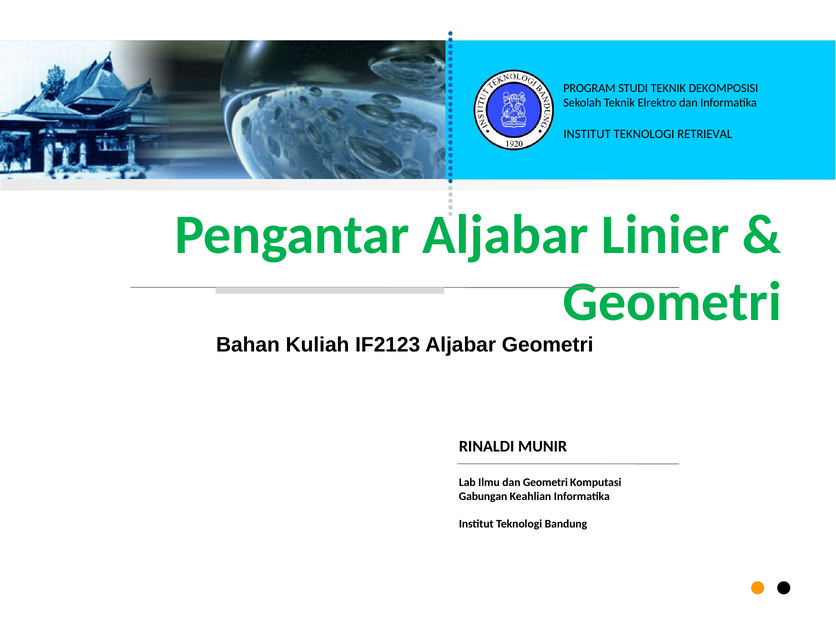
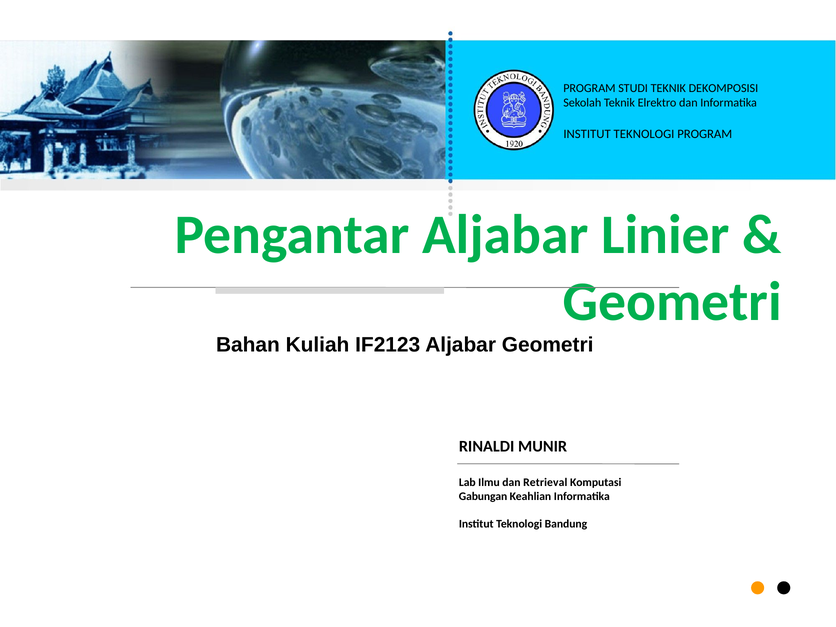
TEKNOLOGI RETRIEVAL: RETRIEVAL -> PROGRAM (705, 134)
dan Geometri: Geometri -> Retrieval (545, 482)
